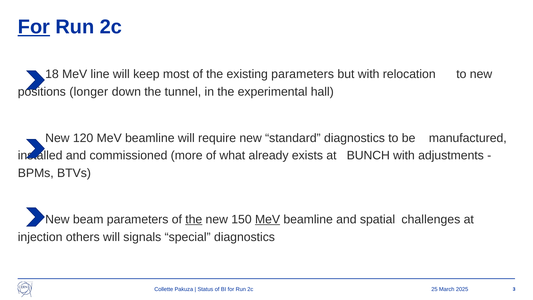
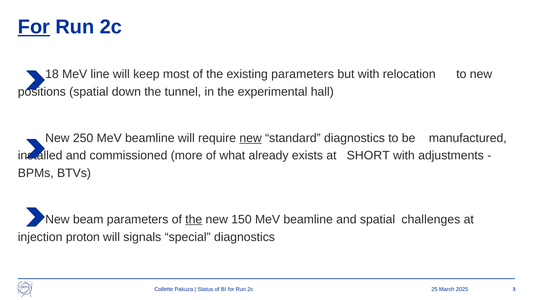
positions longer: longer -> spatial (89, 92)
120: 120 -> 250 (83, 138)
new underline: none -> present (251, 138)
BUNCH: BUNCH -> SHORT (368, 155)
MeV underline: present -> none (268, 219)
others: others -> proton (83, 237)
